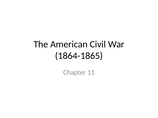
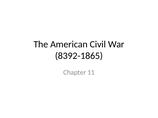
1864-1865: 1864-1865 -> 8392-1865 (79, 56)
